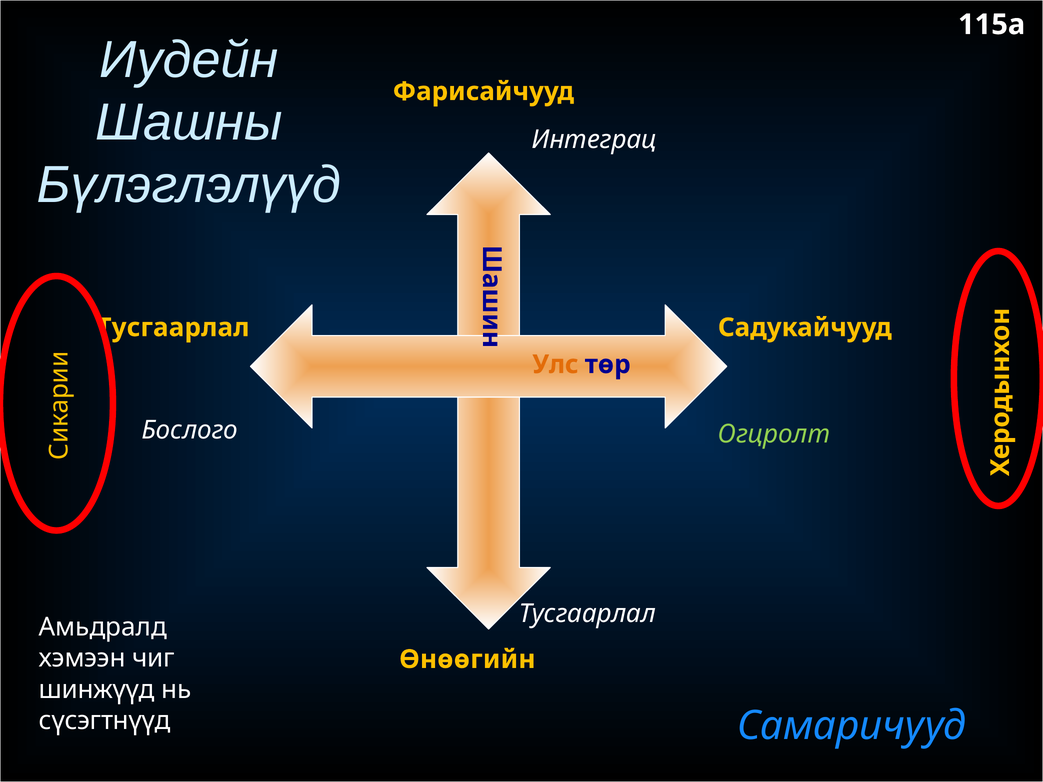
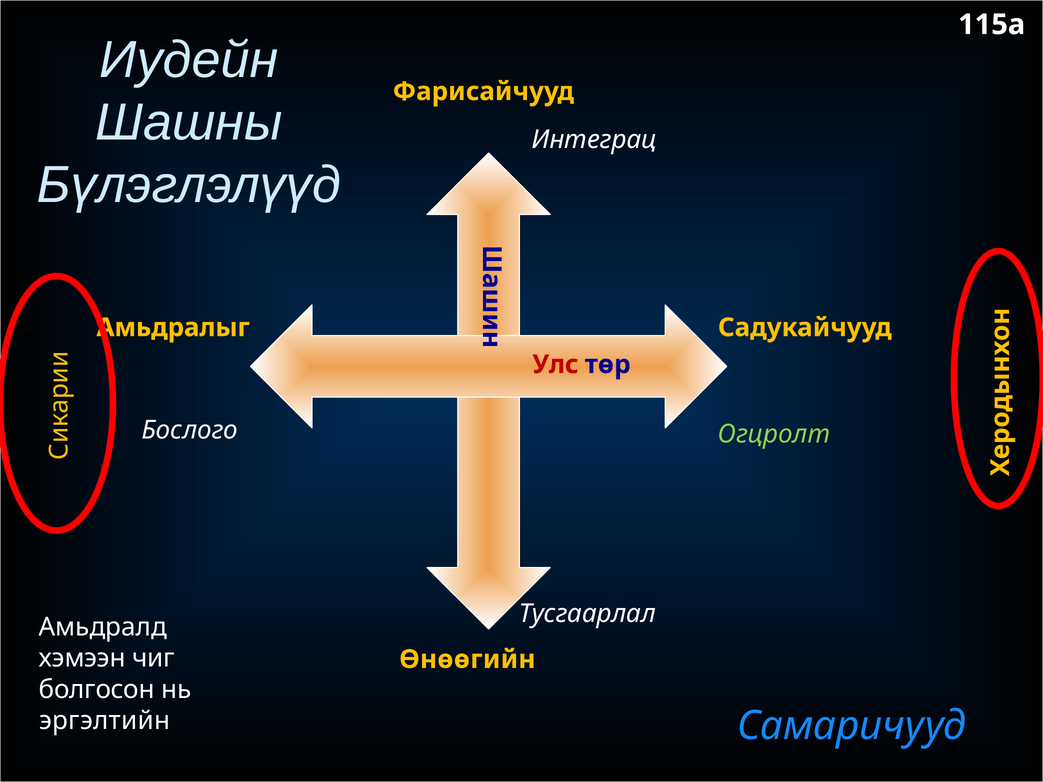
Тусгаарлал: Тусгаарлал -> Амьдралыг (173, 328)
Улс colour: orange -> red (555, 365)
шинжүүд: шинжүүд -> болгосон (97, 690)
сүсэгтнүүд: сүсэгтнүүд -> эргэлтийн (105, 721)
